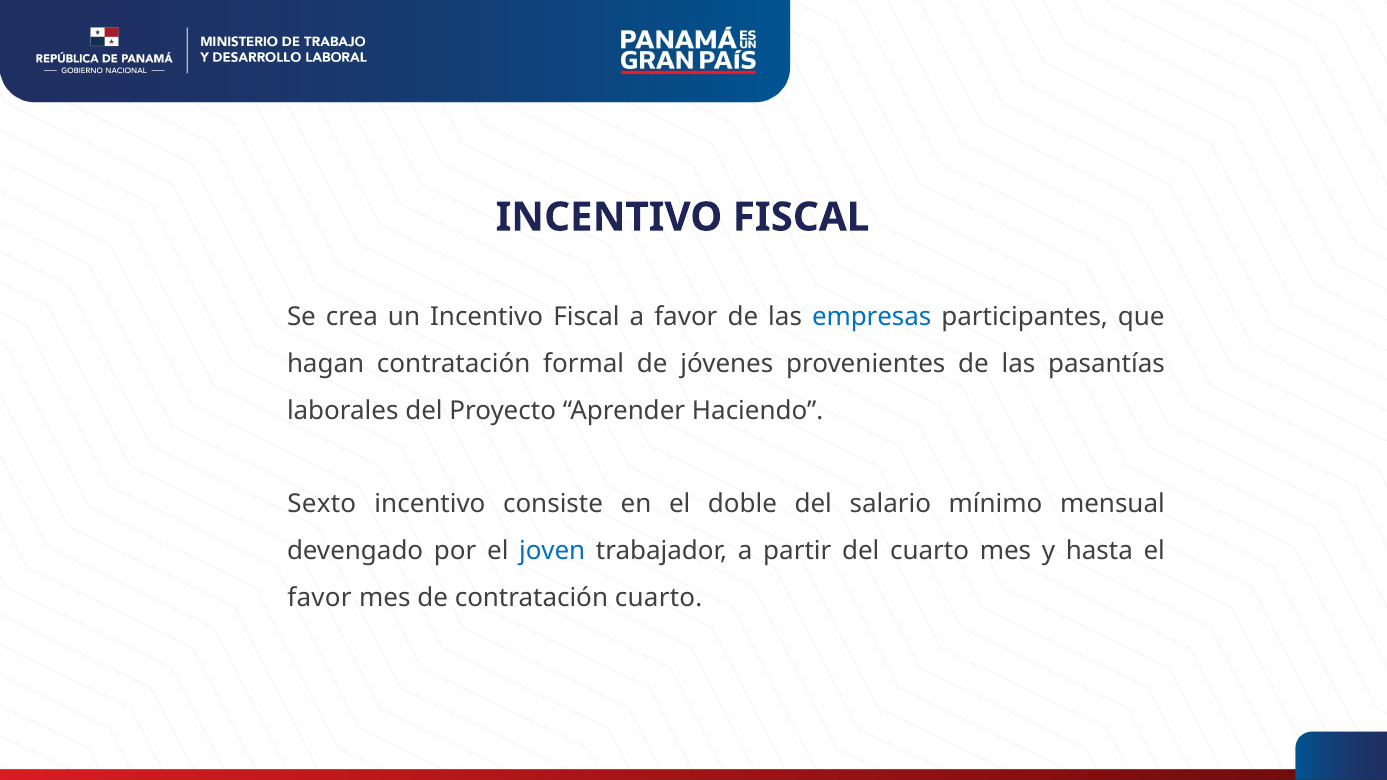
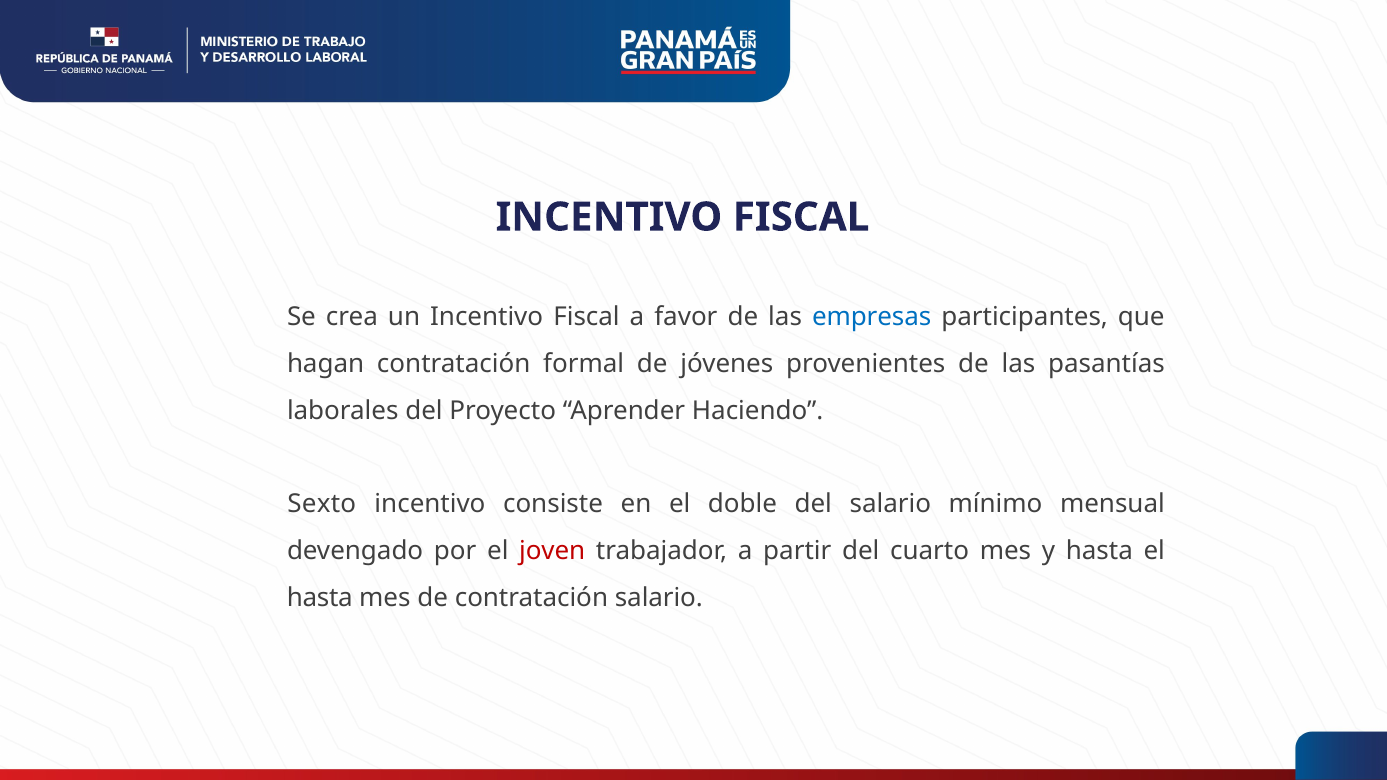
joven colour: blue -> red (552, 551)
favor: favor -> hasta (320, 598)
contratación cuarto: cuarto -> salario (659, 598)
